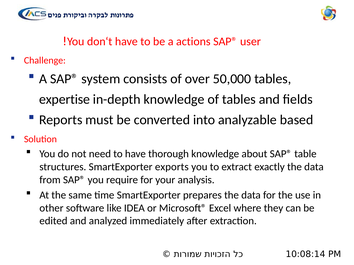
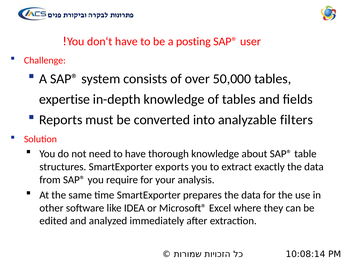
actions: actions -> posting (193, 42)
based: based -> filters (297, 120)
